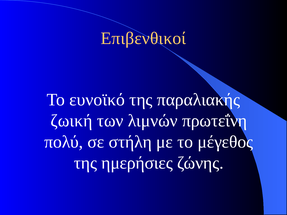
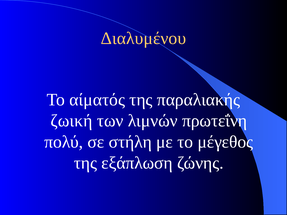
Επιβενθικοί: Επιβενθικοί -> Διαλυμένου (143, 38)
ευνοϊκό: ευνοϊκό -> αίματός (97, 100)
ημερήσιες: ημερήσιες -> εξάπλωση (137, 163)
